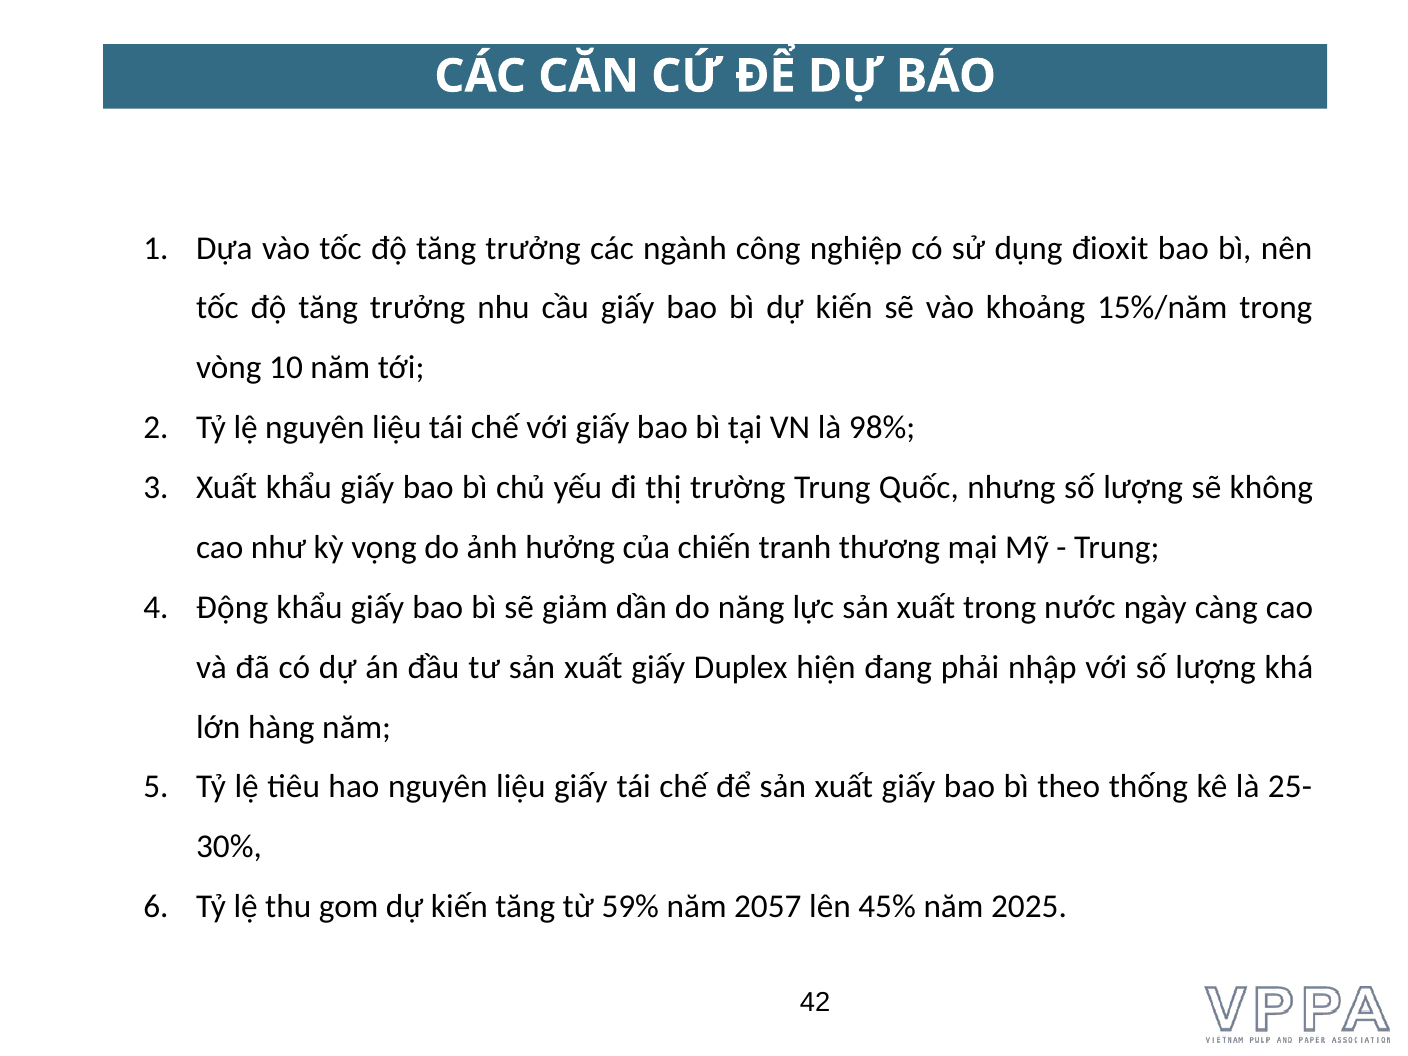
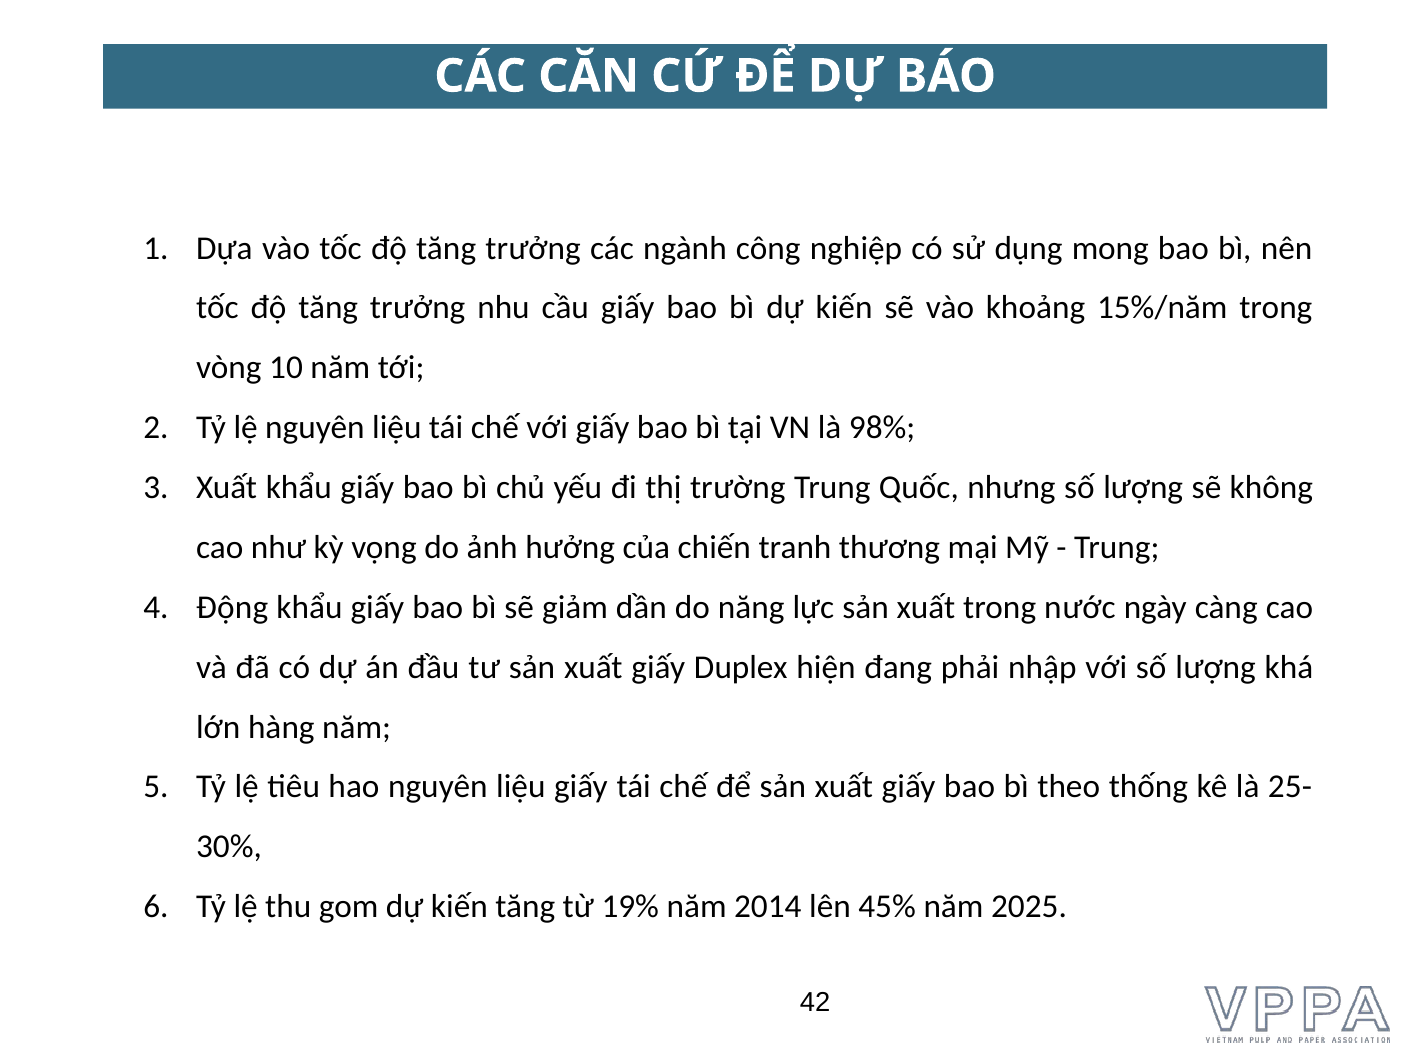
đioxit: đioxit -> mong (1110, 248)
59%: 59% -> 19% (630, 907)
2057: 2057 -> 2014 (768, 907)
